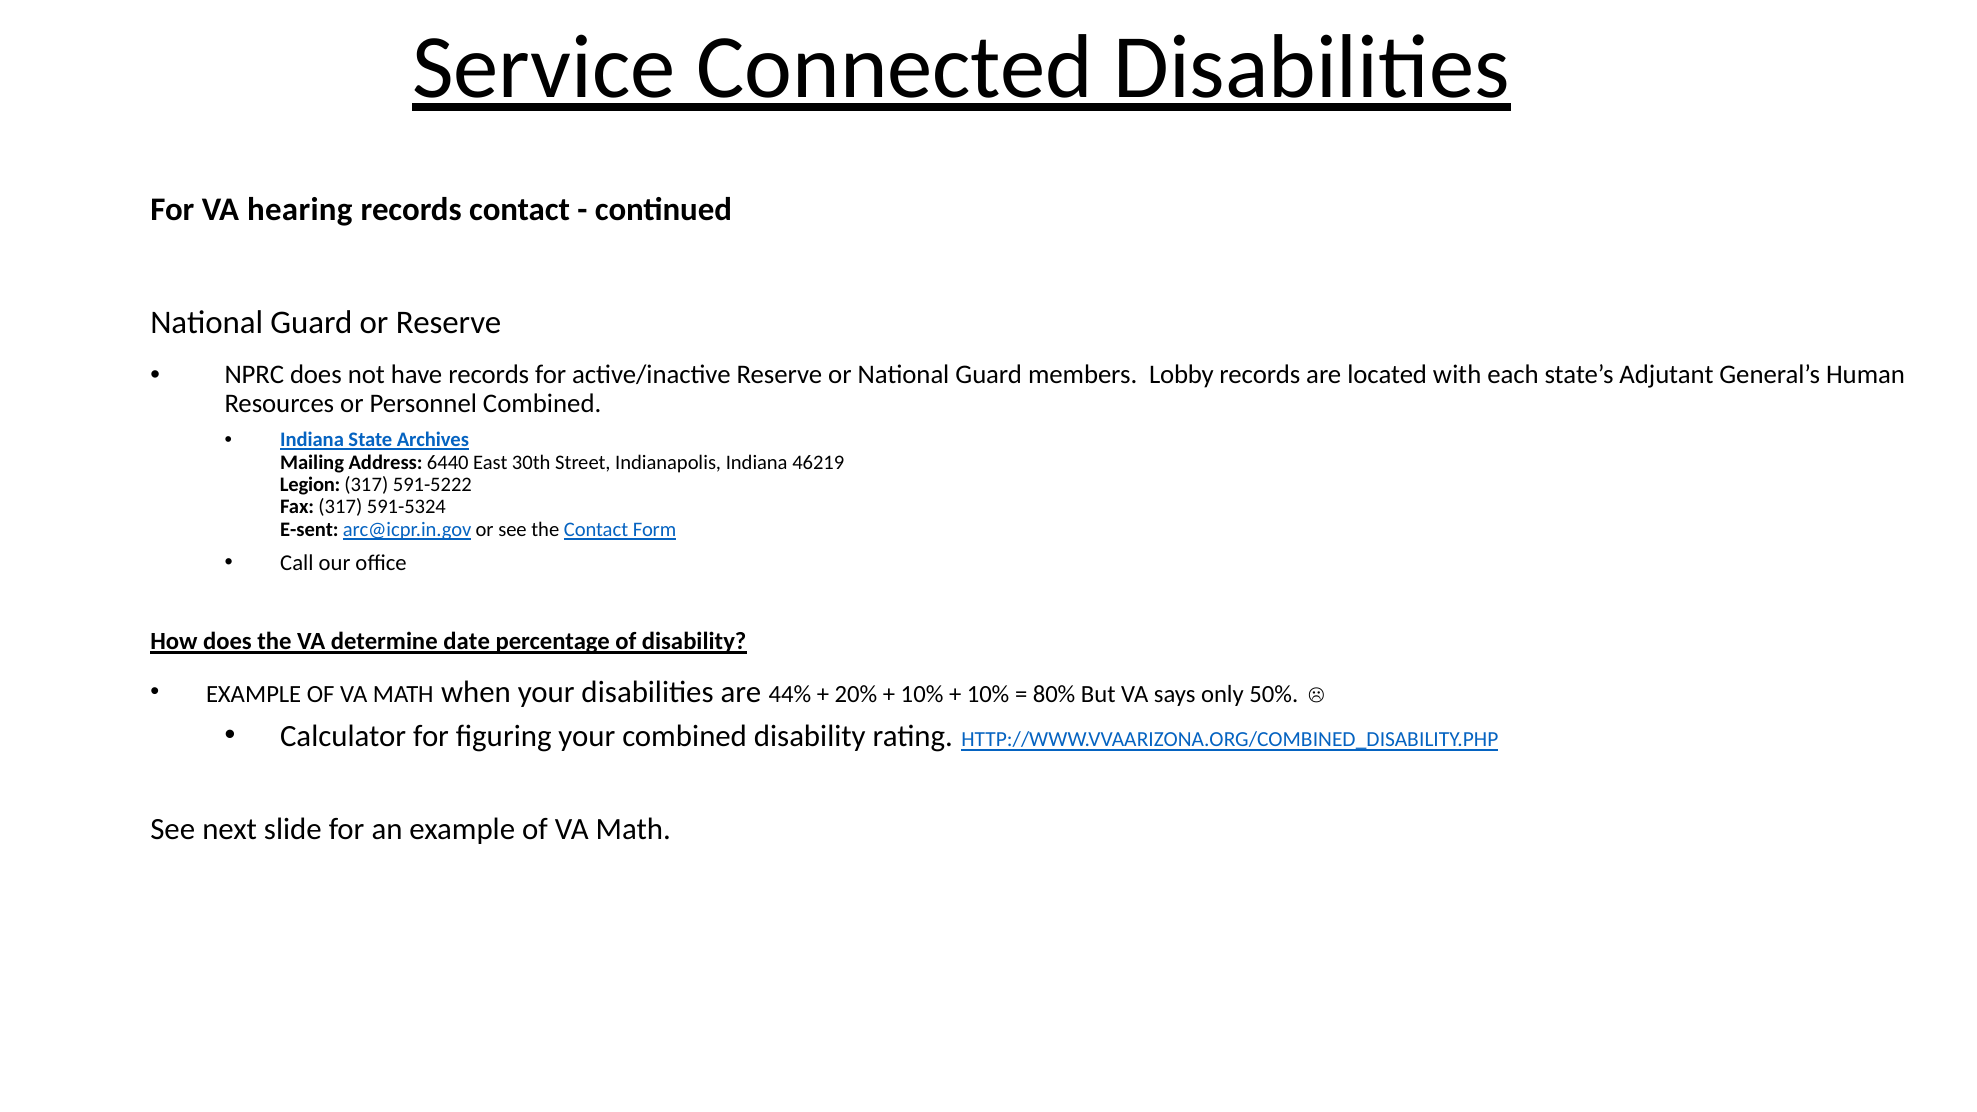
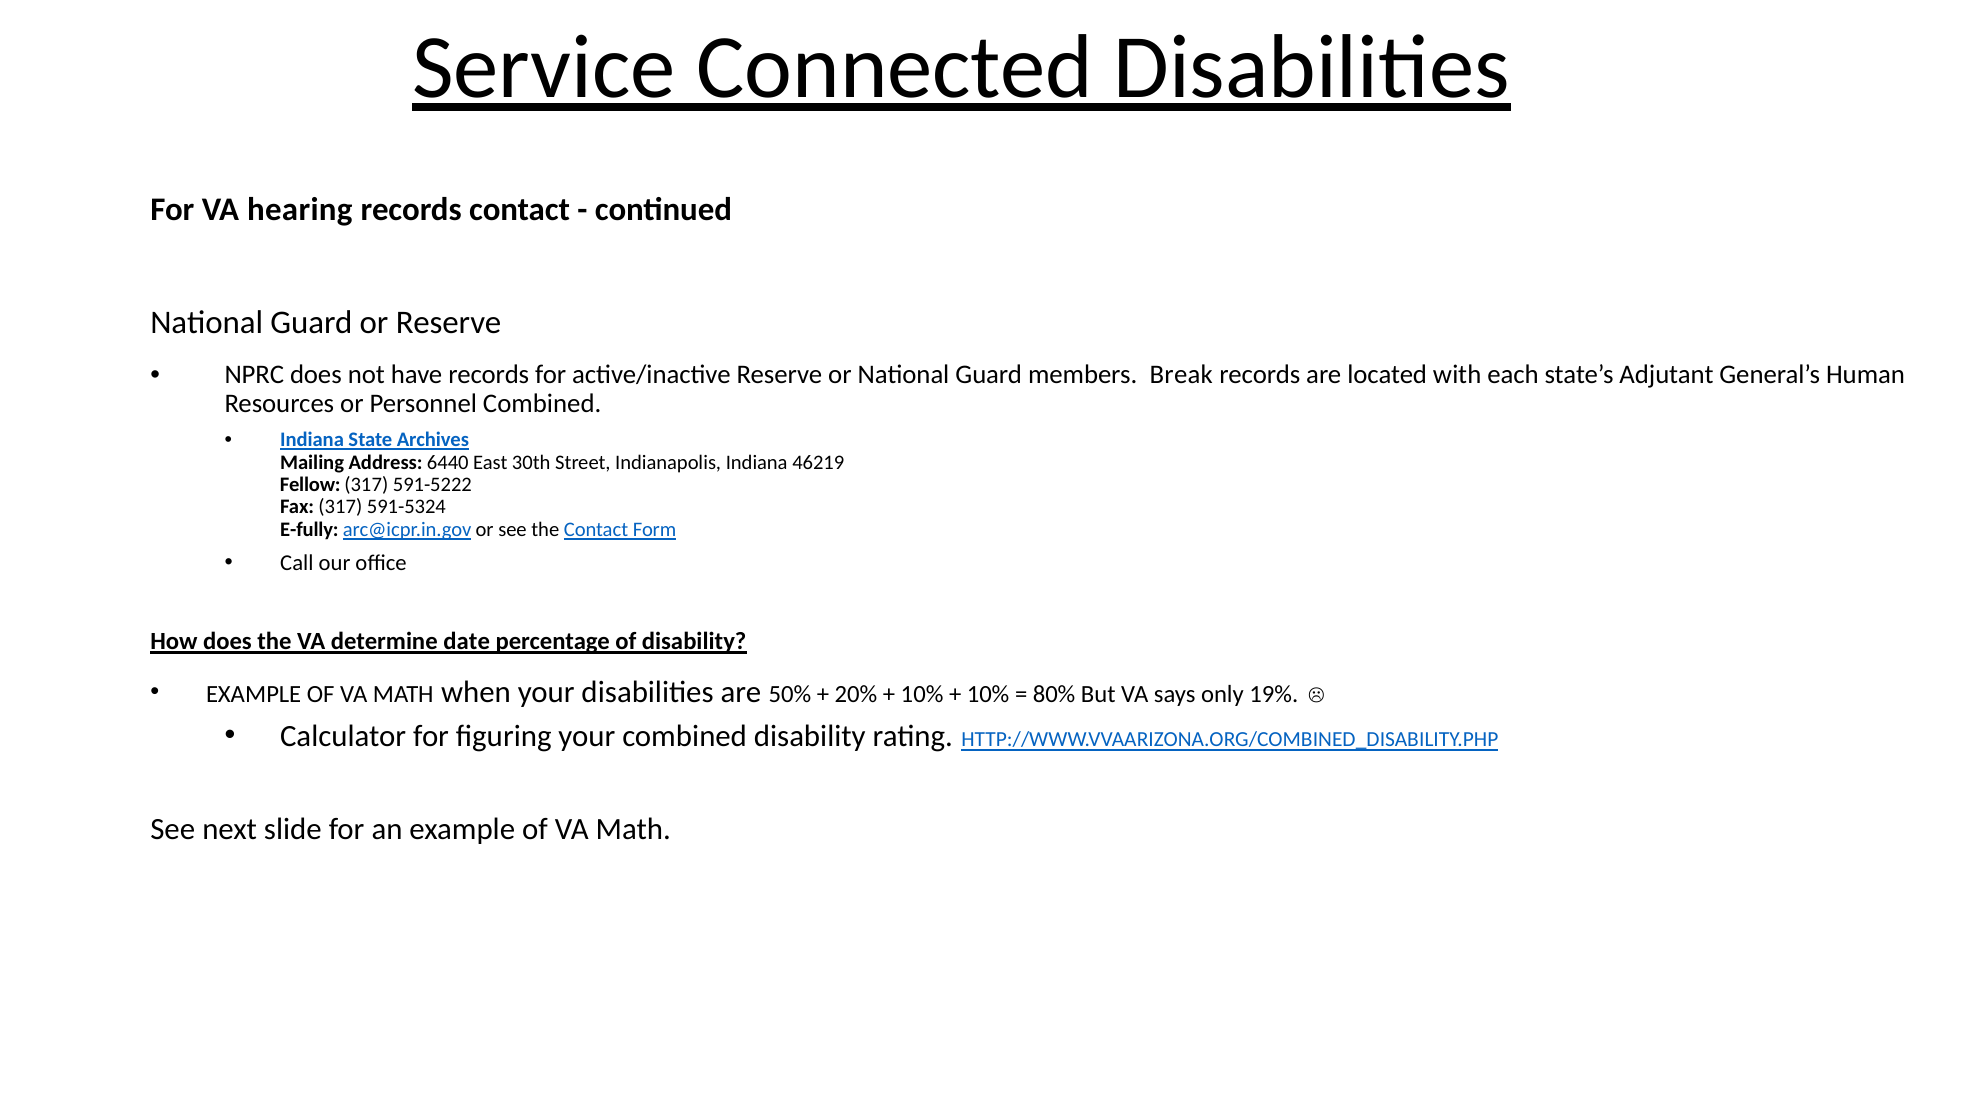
Lobby: Lobby -> Break (1181, 375)
Legion: Legion -> Fellow (310, 485)
E-sent: E-sent -> E-fully (309, 529)
44%: 44% -> 50% (790, 694)
50%: 50% -> 19% (1274, 694)
